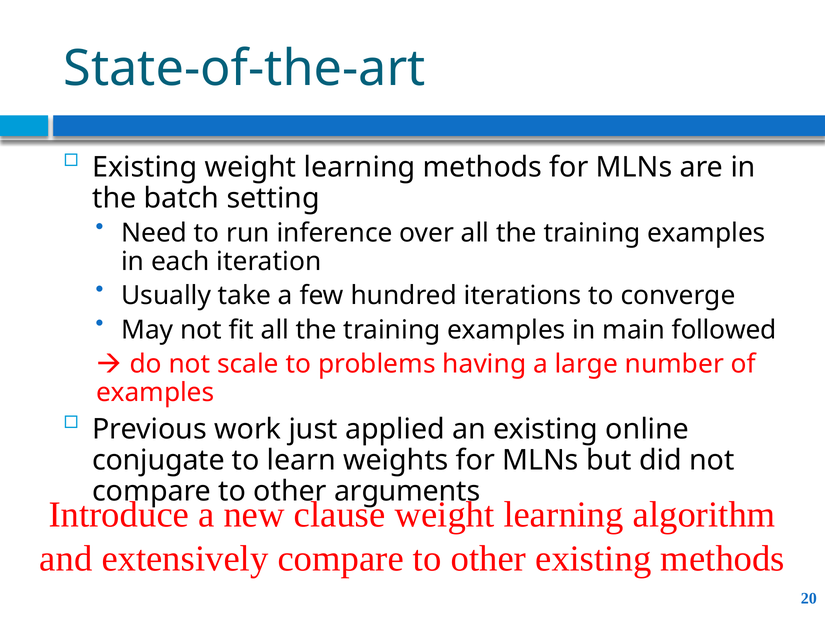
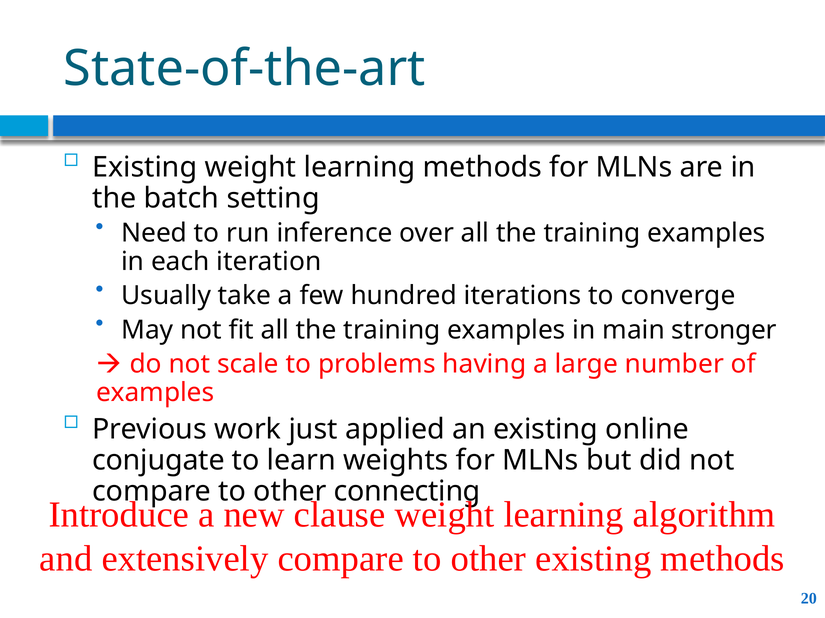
followed: followed -> stronger (724, 330)
arguments: arguments -> connecting (407, 492)
